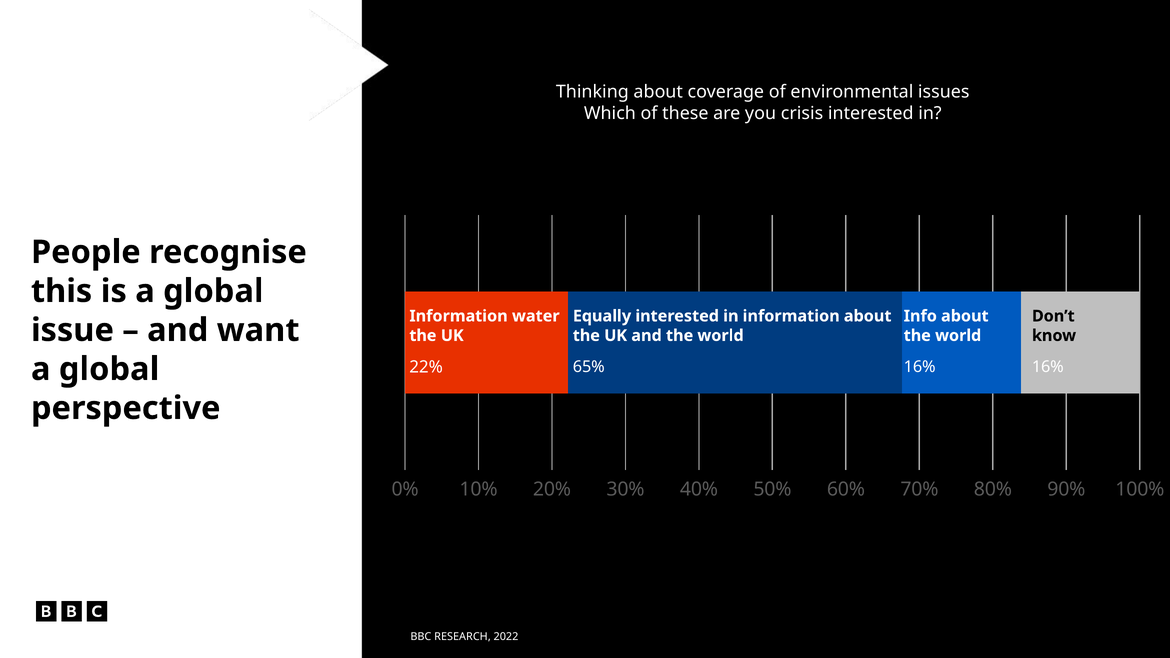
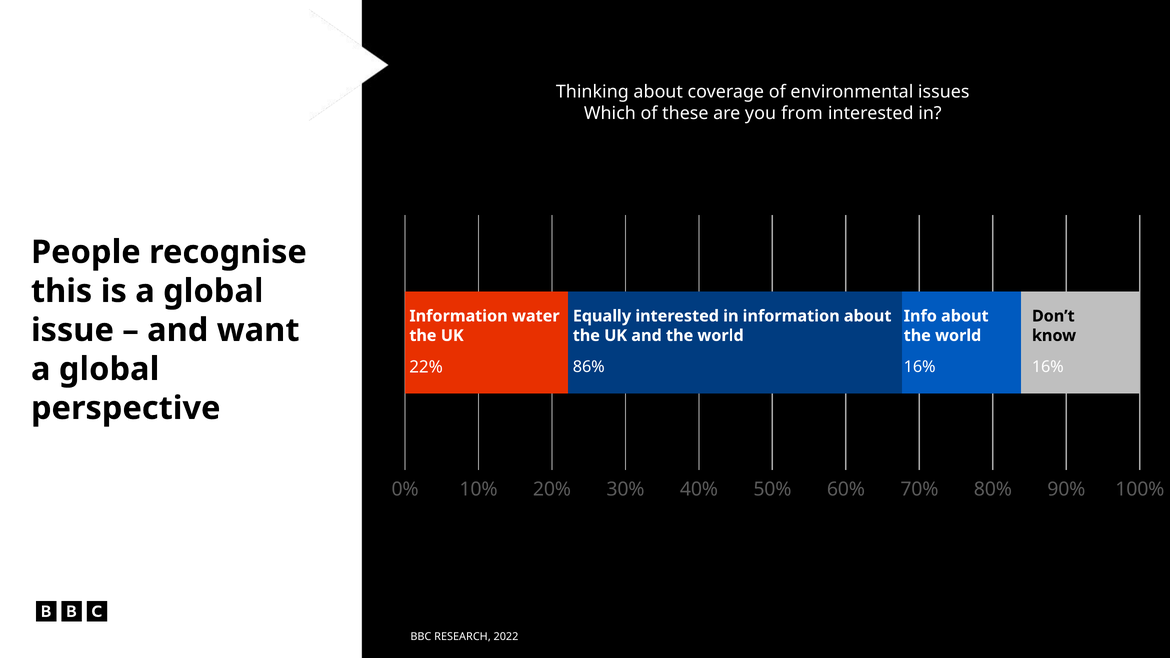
crisis: crisis -> from (802, 113)
65%: 65% -> 86% (589, 367)
